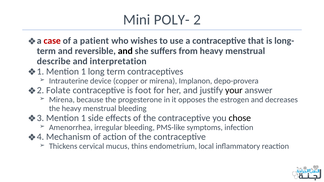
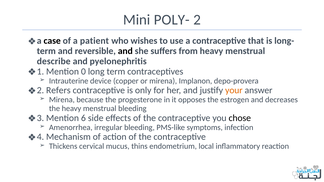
case colour: red -> black (52, 41)
interpretation: interpretation -> pyelonephritis (118, 61)
1: 1 -> 0 (83, 71)
Folate: Folate -> Refers (58, 90)
foot: foot -> only (143, 90)
your colour: black -> orange (234, 90)
1: 1 -> 6 (83, 118)
